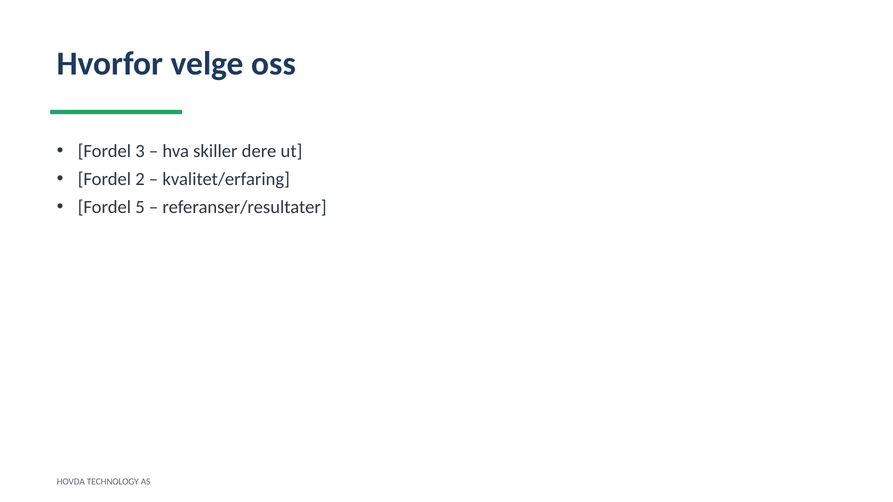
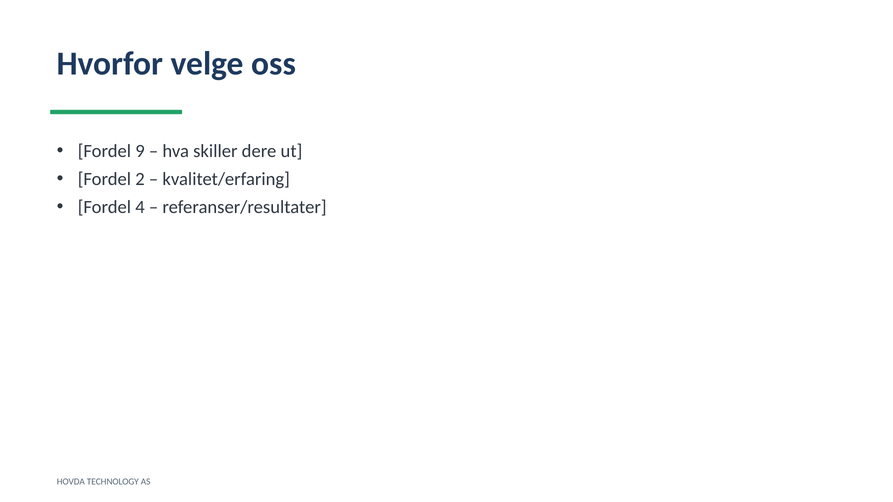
3: 3 -> 9 (140, 151)
5: 5 -> 4 (140, 207)
